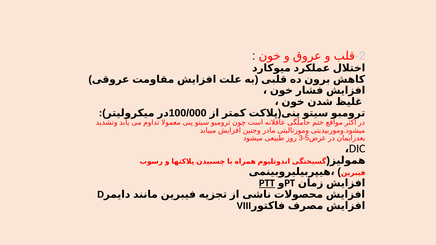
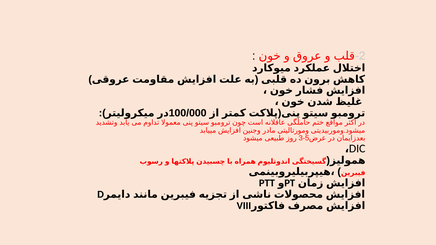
PTT underline: present -> none (267, 183)
